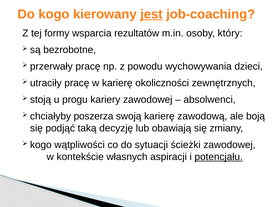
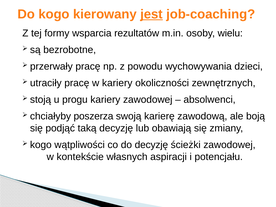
który: który -> wielu (230, 33)
w karierę: karierę -> kariery (117, 83)
do sytuacji: sytuacji -> decyzję (151, 145)
potencjału underline: present -> none (219, 157)
